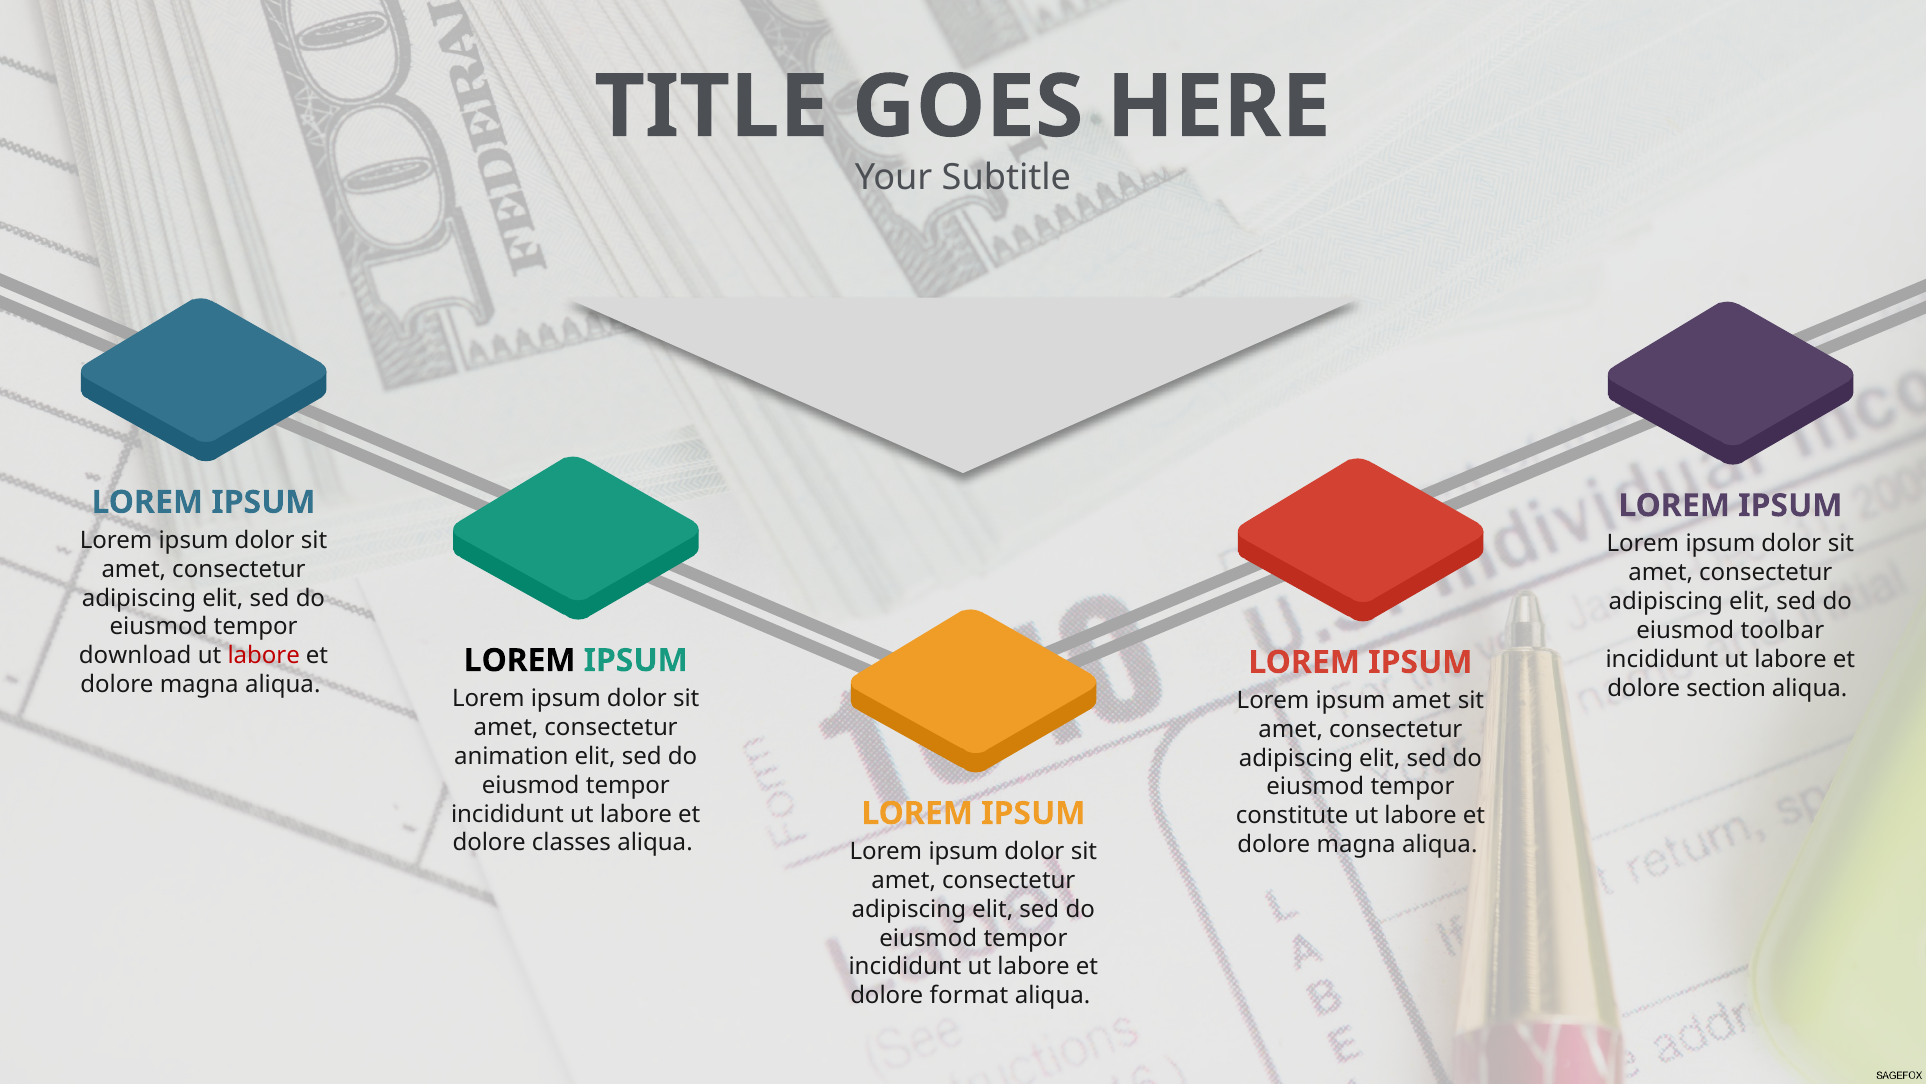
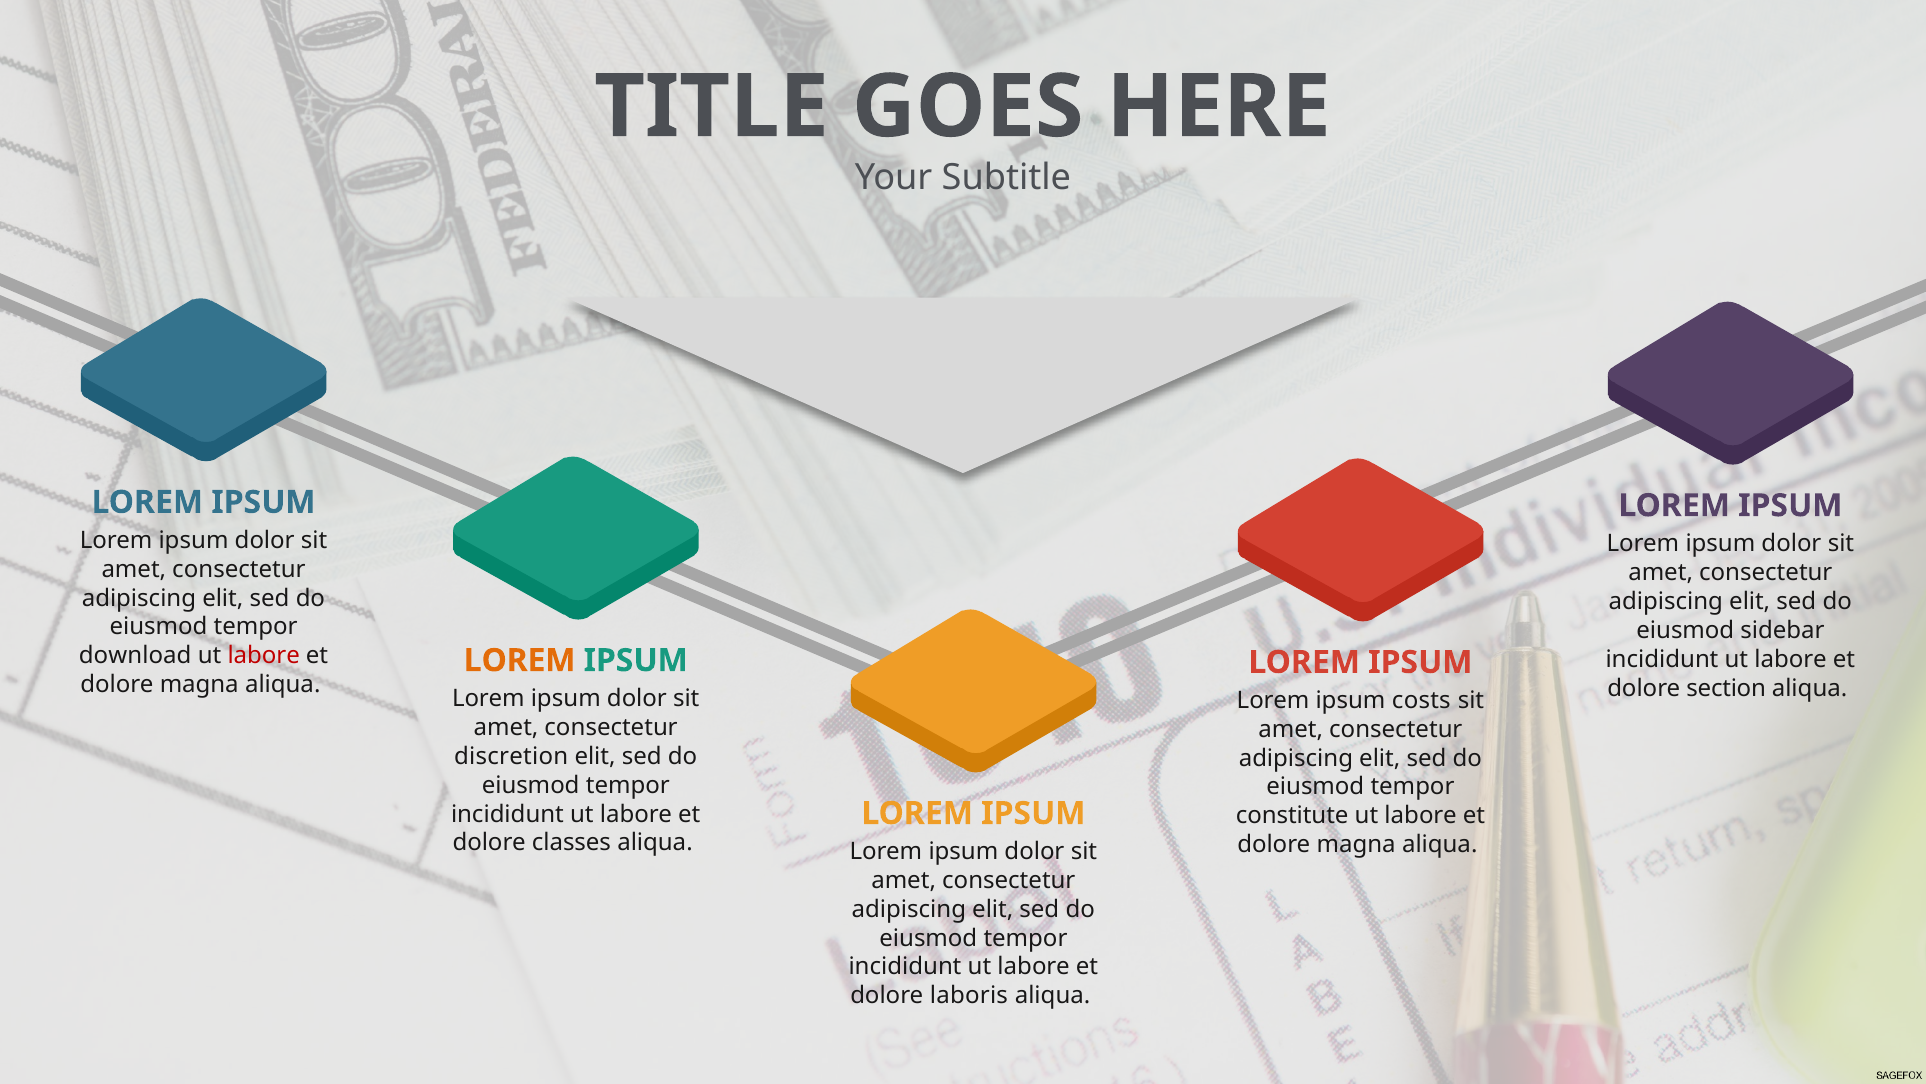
toolbar: toolbar -> sidebar (1783, 630)
LOREM colour: black -> orange (520, 660)
ipsum amet: amet -> costs (1421, 700)
animation: animation -> discretion (511, 756)
format: format -> laboris (969, 995)
